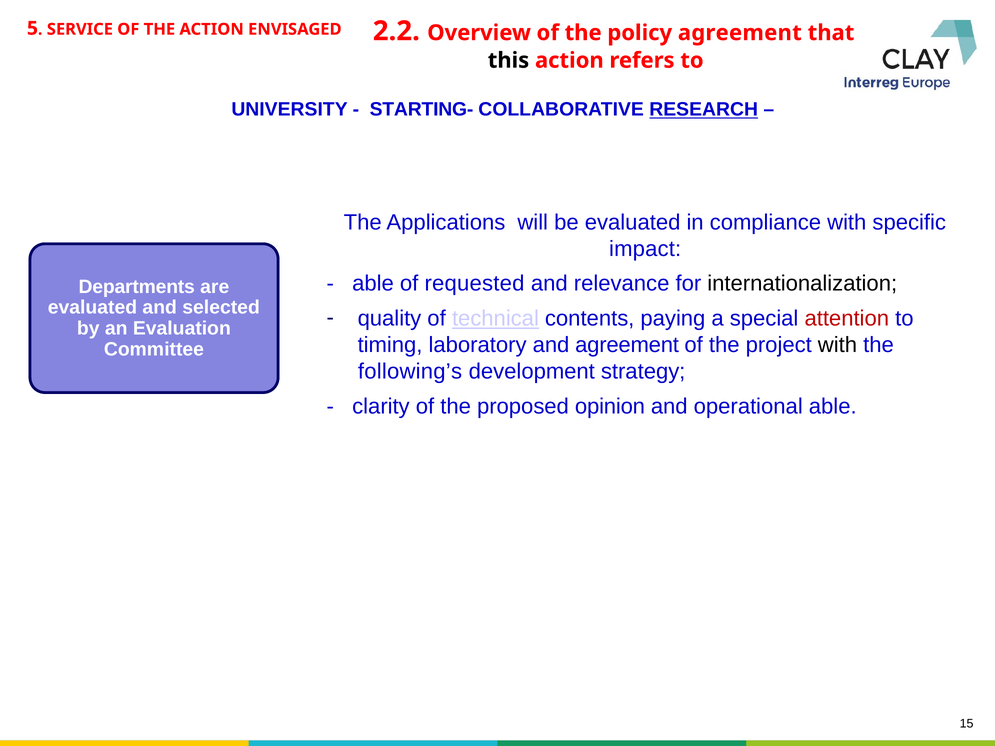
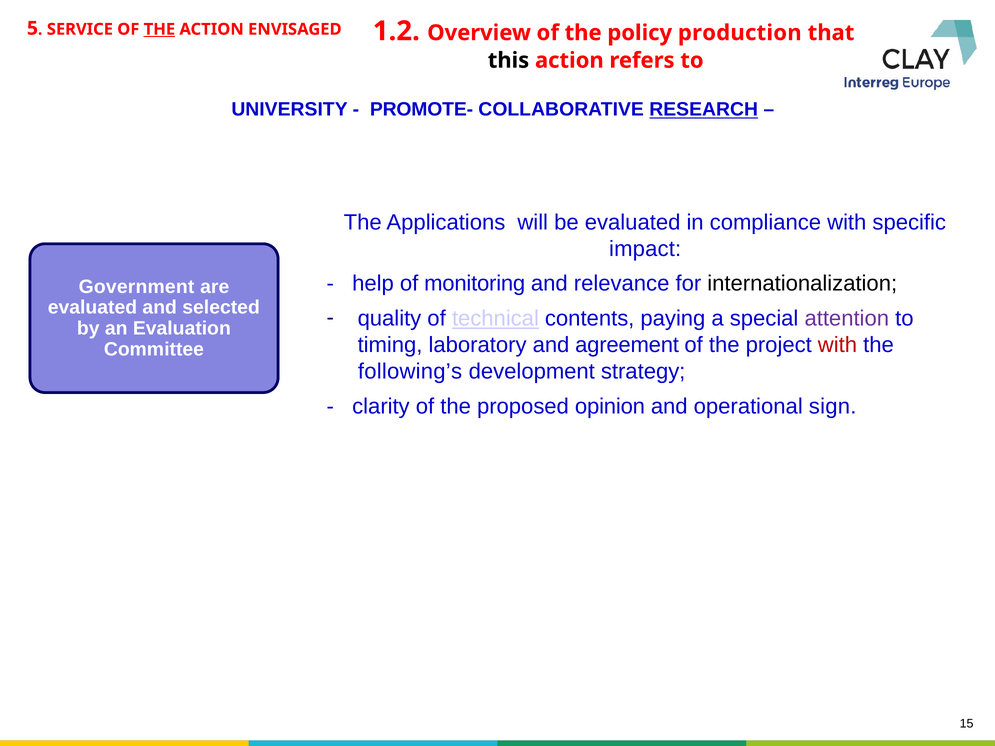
THE underline: none -> present (159, 29)
2.2: 2.2 -> 1.2 (396, 31)
policy agreement: agreement -> production (740, 33)
STARTING-: STARTING- -> PROMOTE- (421, 110)
able: able -> help (373, 284)
requested: requested -> monitoring (475, 284)
Departments: Departments -> Government (137, 287)
attention colour: red -> purple (847, 319)
with colour: black -> red (837, 345)
operational able: able -> sign (833, 406)
